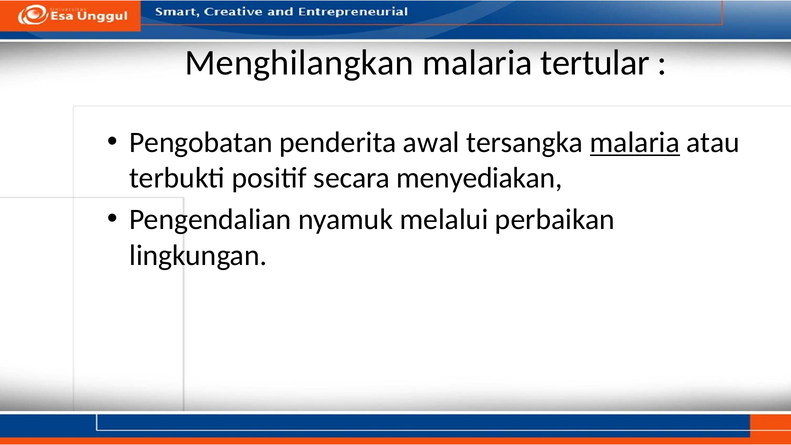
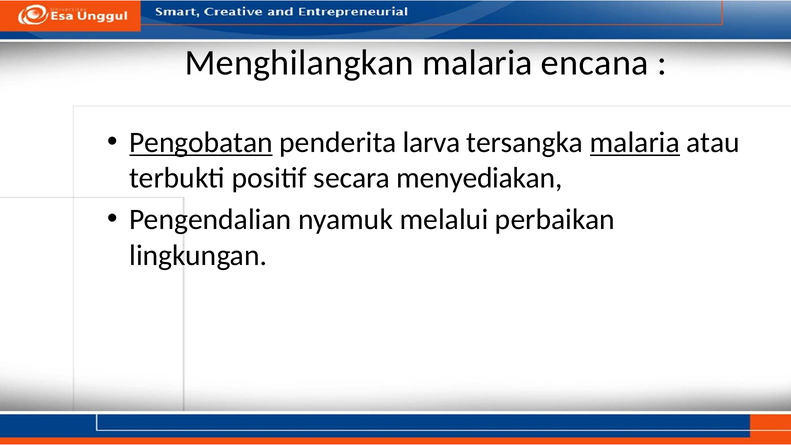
tertular: tertular -> encana (595, 63)
Pengobatan underline: none -> present (201, 142)
awal: awal -> larva (432, 142)
